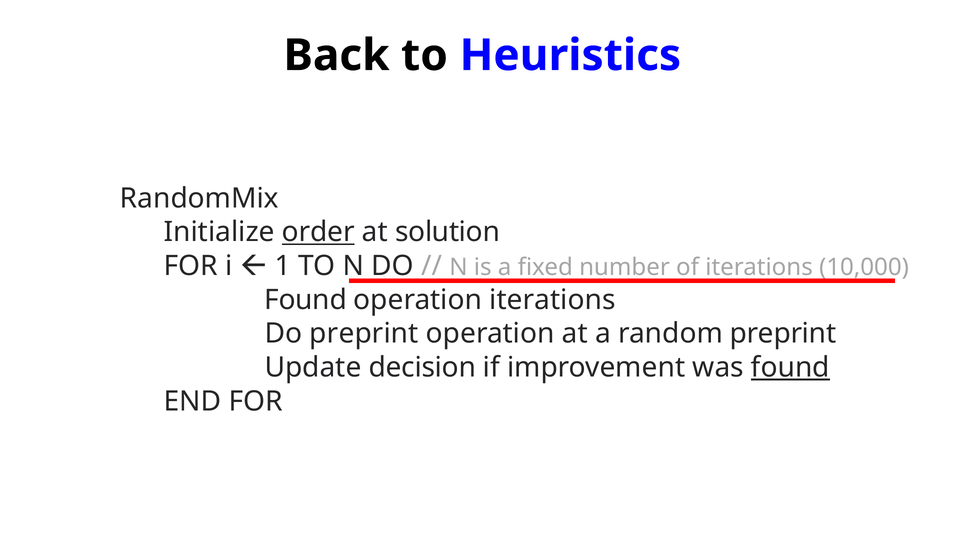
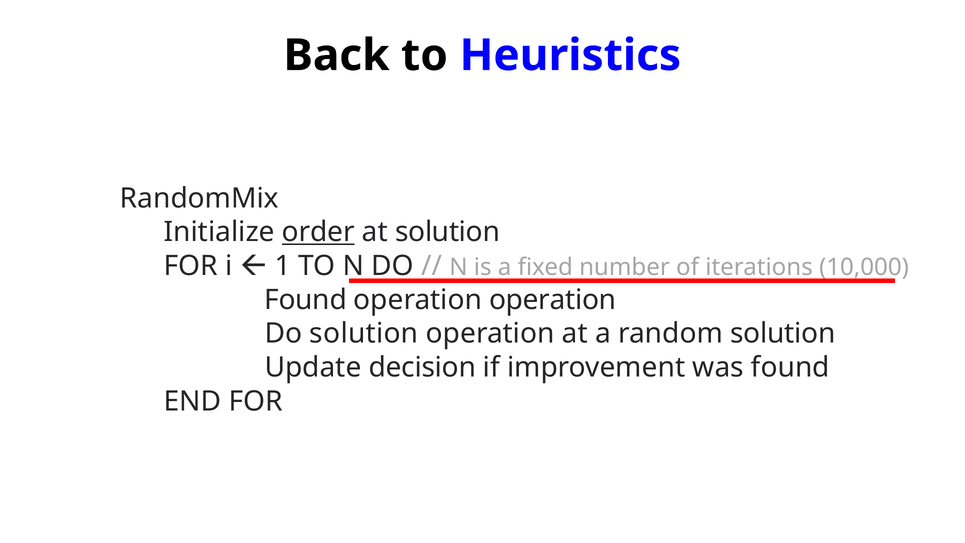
operation iterations: iterations -> operation (553, 300)
Do preprint: preprint -> solution (364, 333)
random preprint: preprint -> solution (783, 333)
found underline: present -> none (790, 367)
